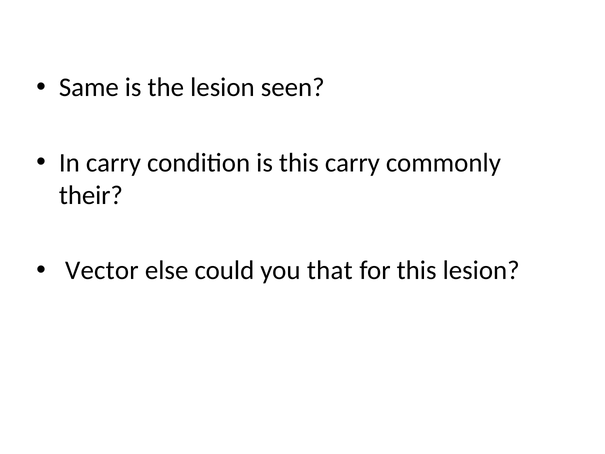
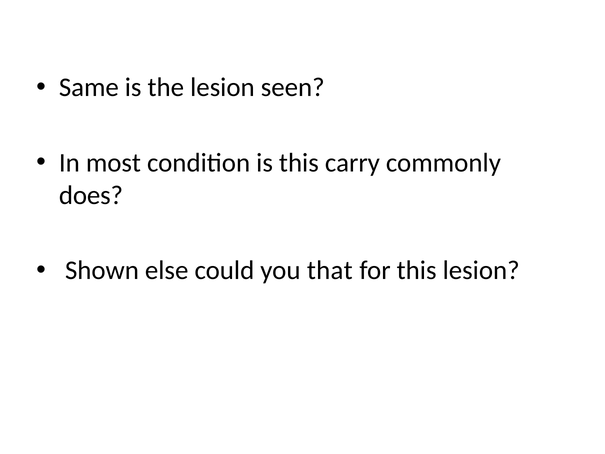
In carry: carry -> most (113, 163)
their: their -> does (91, 195)
Vector: Vector -> Shown (102, 270)
